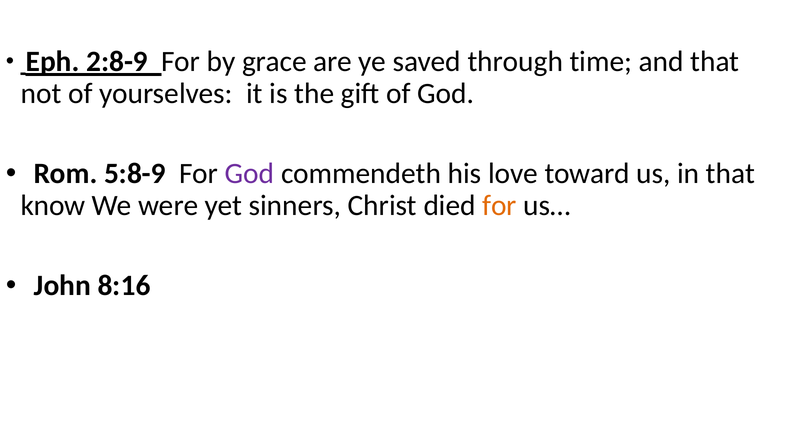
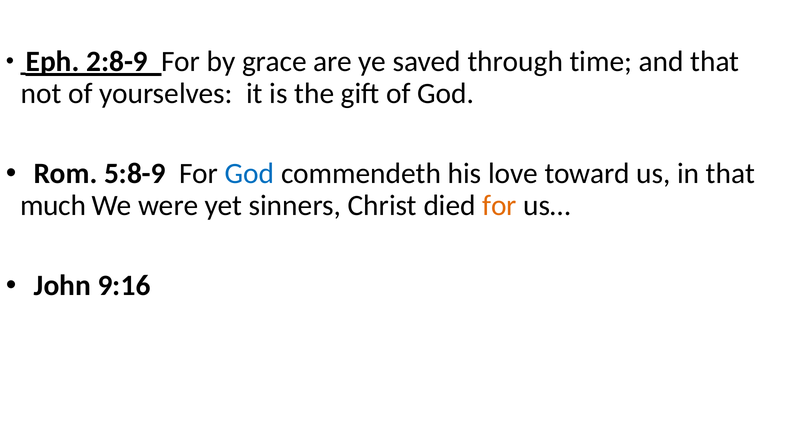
God colour: purple -> blue (250, 173)
know: know -> much (53, 205)
8:16: 8:16 -> 9:16 (124, 285)
